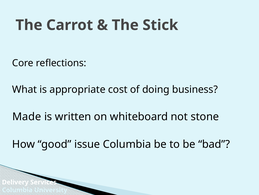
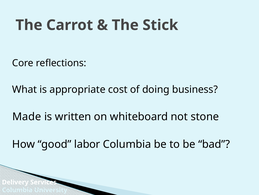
issue: issue -> labor (87, 144)
